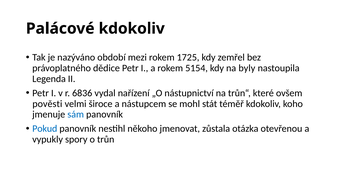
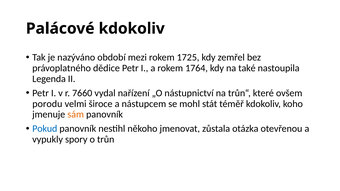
5154: 5154 -> 1764 (197, 68)
byly: byly -> také (247, 68)
6836: 6836 -> 7660 (82, 93)
pověsti: pověsti -> porodu (47, 104)
sám colour: blue -> orange (76, 115)
